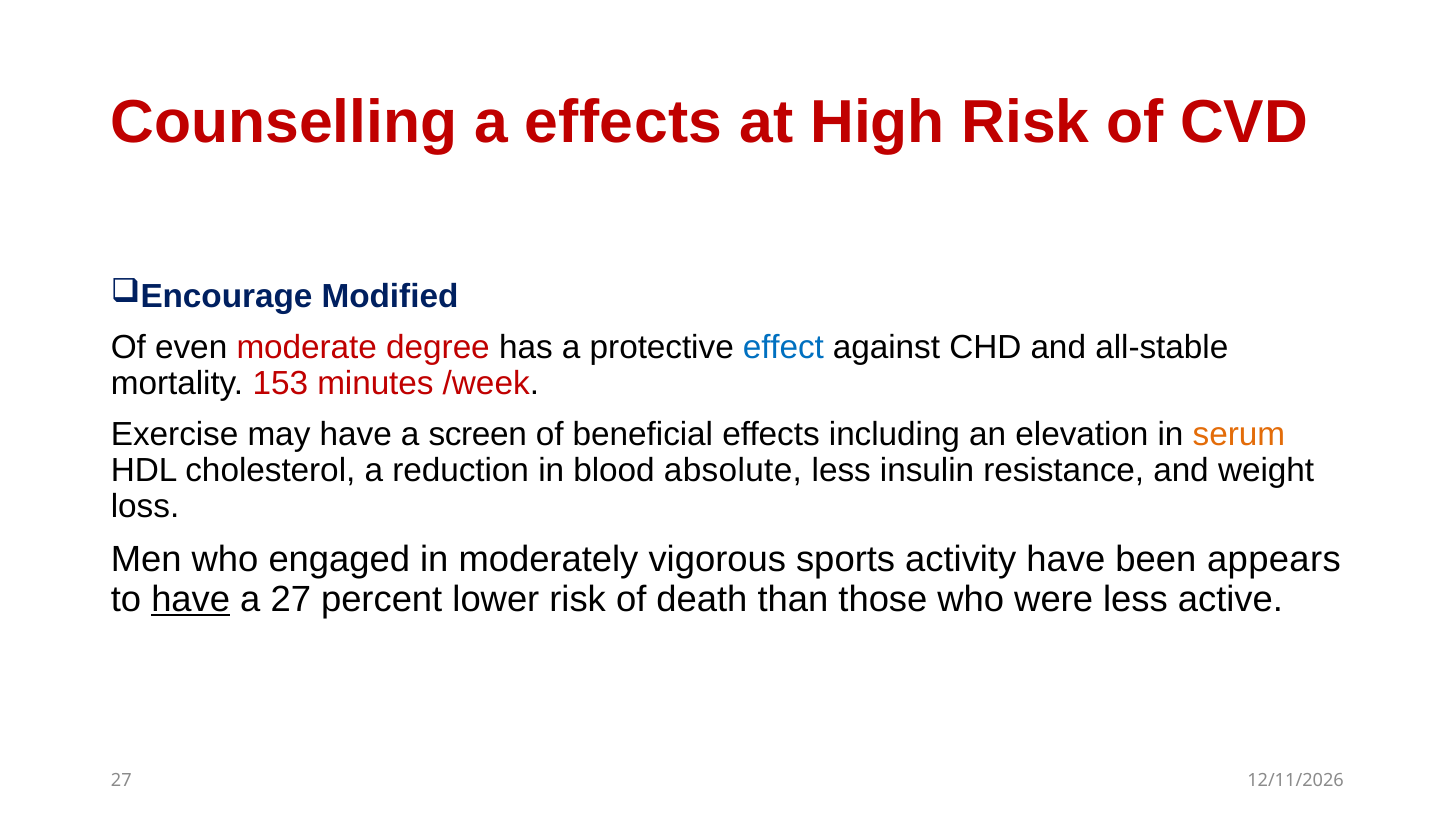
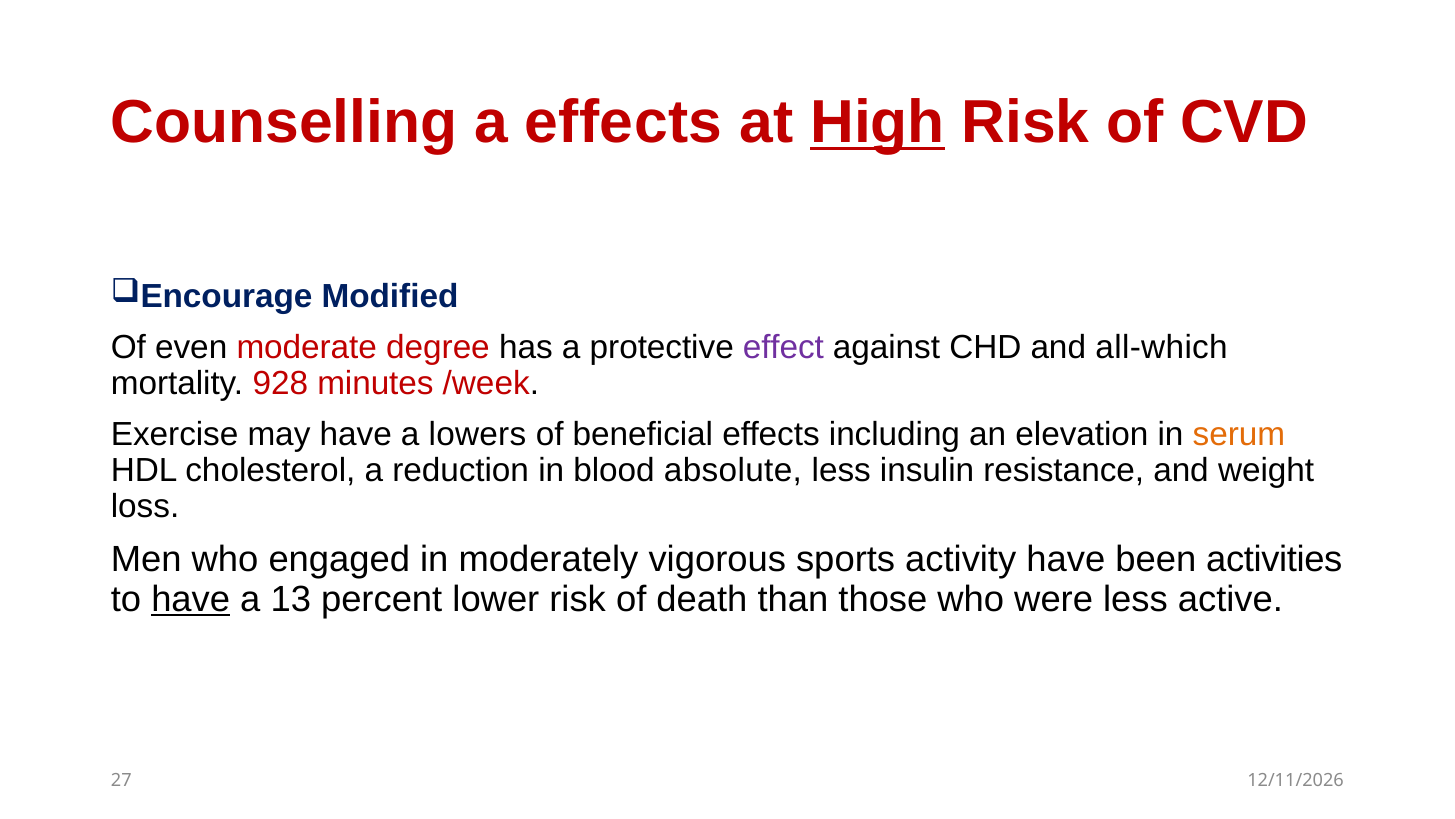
High underline: none -> present (878, 122)
effect colour: blue -> purple (783, 347)
all-stable: all-stable -> all-which (1162, 347)
153: 153 -> 928 (280, 383)
screen: screen -> lowers (477, 435)
appears: appears -> activities (1274, 559)
a 27: 27 -> 13 (291, 599)
